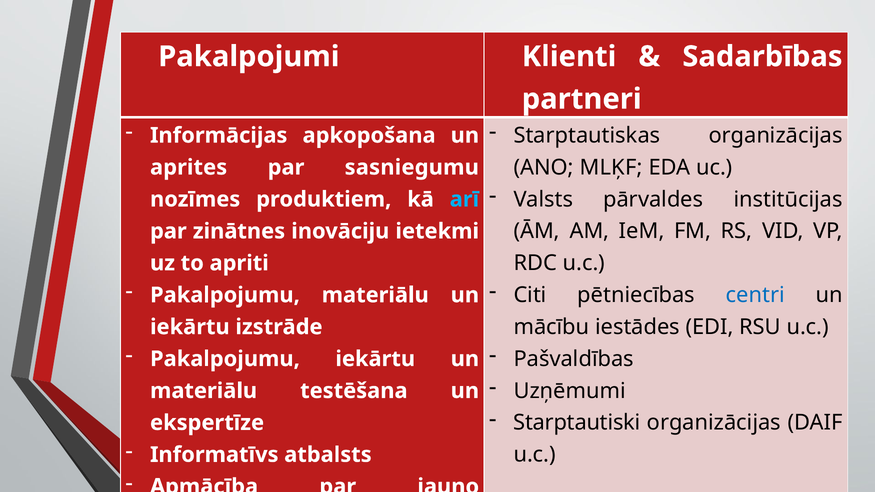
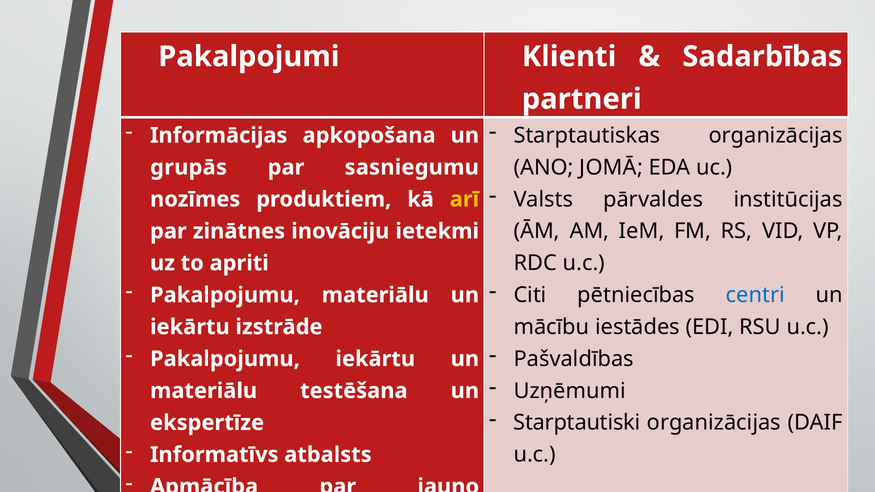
MLĶF: MLĶF -> JOMĀ (611, 167)
aprites: aprites -> grupās (189, 167)
arī colour: light blue -> yellow (464, 199)
